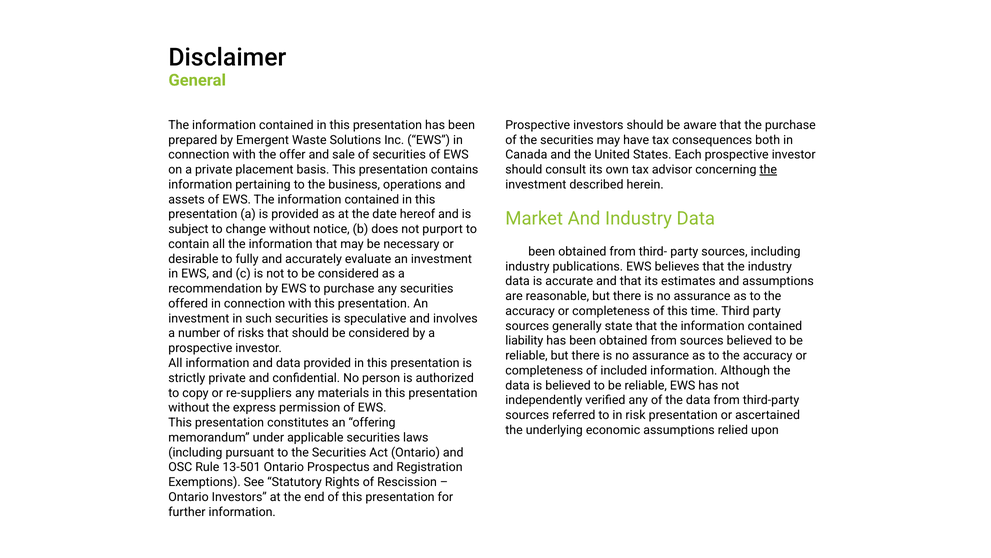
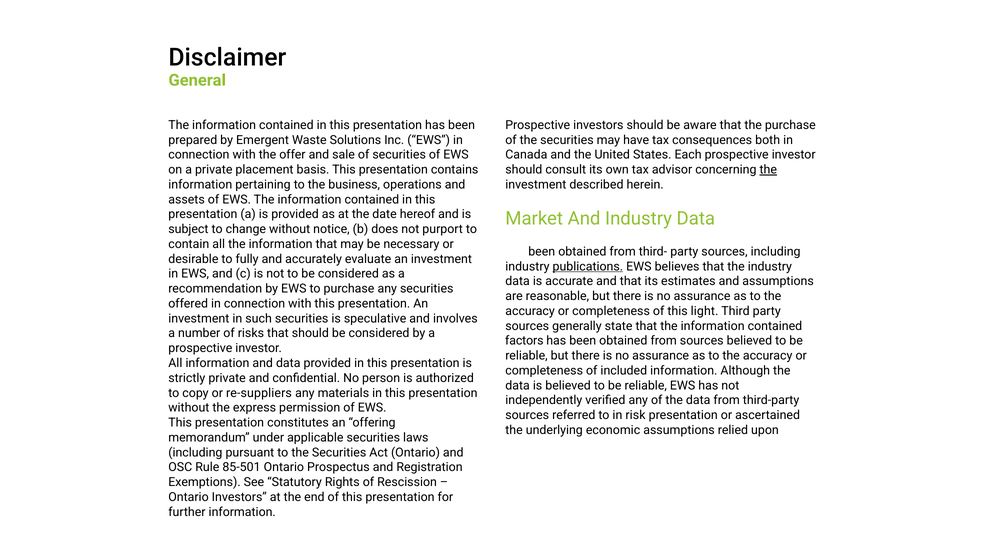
publications underline: none -> present (588, 266)
time: time -> light (705, 311)
liability: liability -> factors (524, 341)
13-501: 13-501 -> 85-501 (242, 467)
